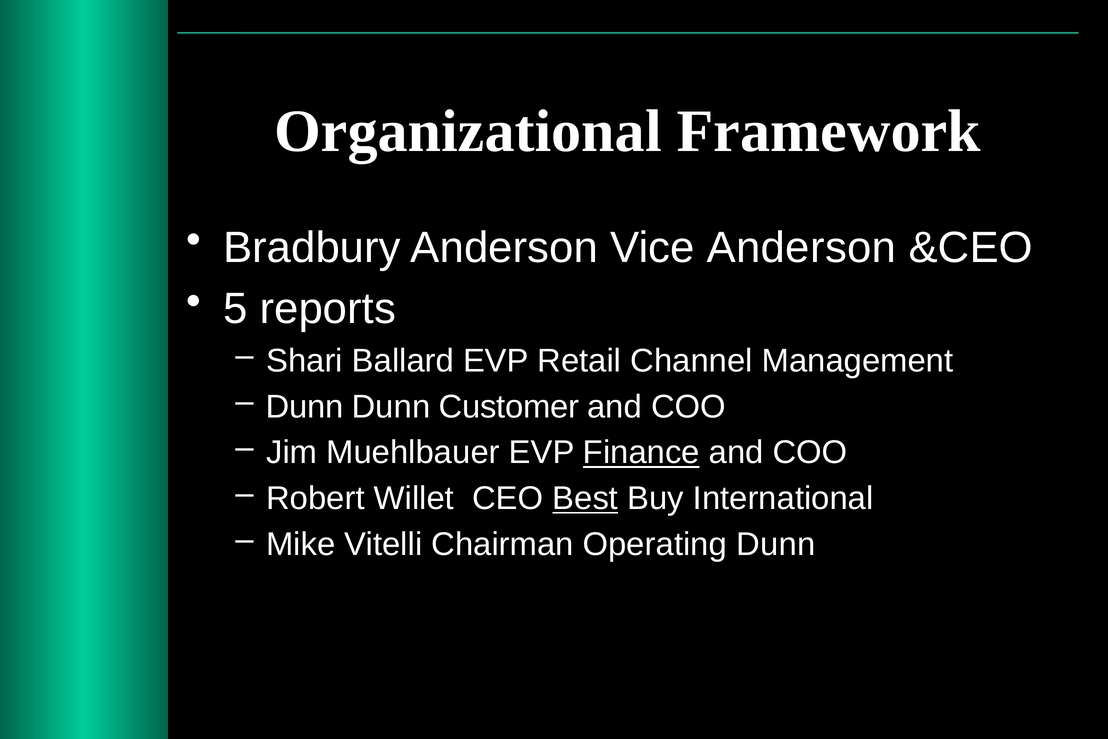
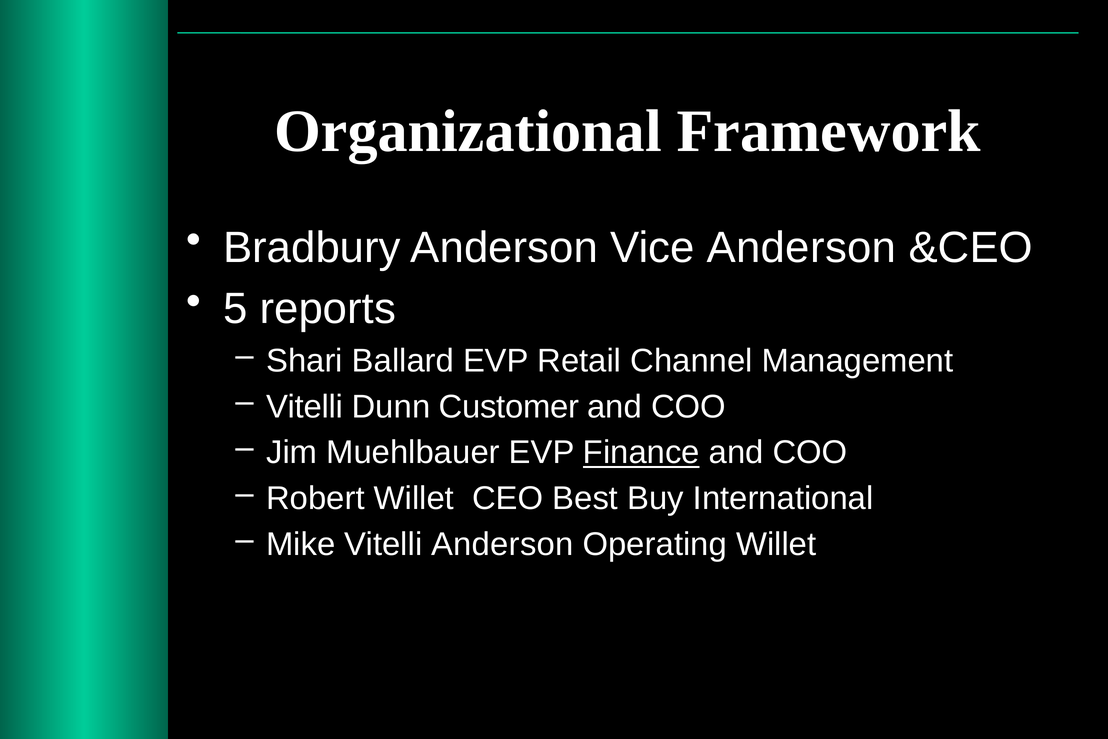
Dunn: Dunn -> Vitelli (305, 406)
Best underline: present -> none (585, 498)
Vitelli Chairman: Chairman -> Anderson (502, 544)
Operating Dunn: Dunn -> Willet (776, 544)
